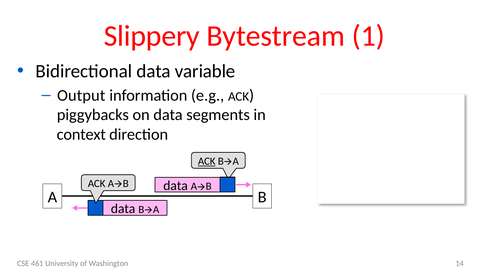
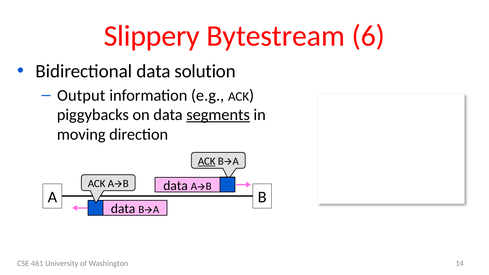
1: 1 -> 6 (368, 36)
variable: variable -> solution (205, 71)
segments underline: none -> present (218, 115)
context: context -> moving (81, 135)
